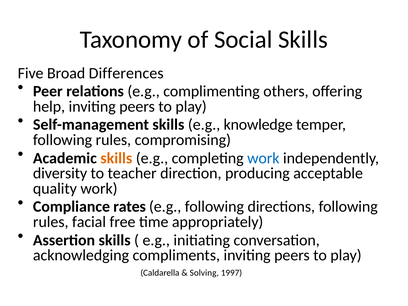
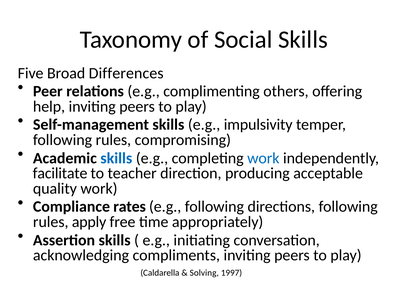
knowledge: knowledge -> impulsivity (258, 125)
skills colour: orange -> blue (116, 158)
diversity: diversity -> facilitate (60, 173)
facial: facial -> apply (89, 222)
